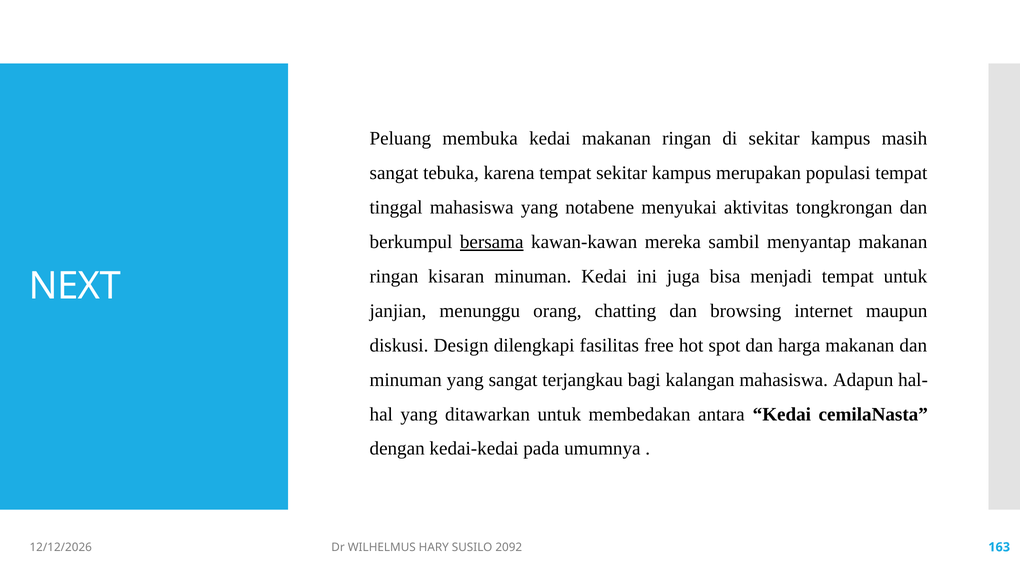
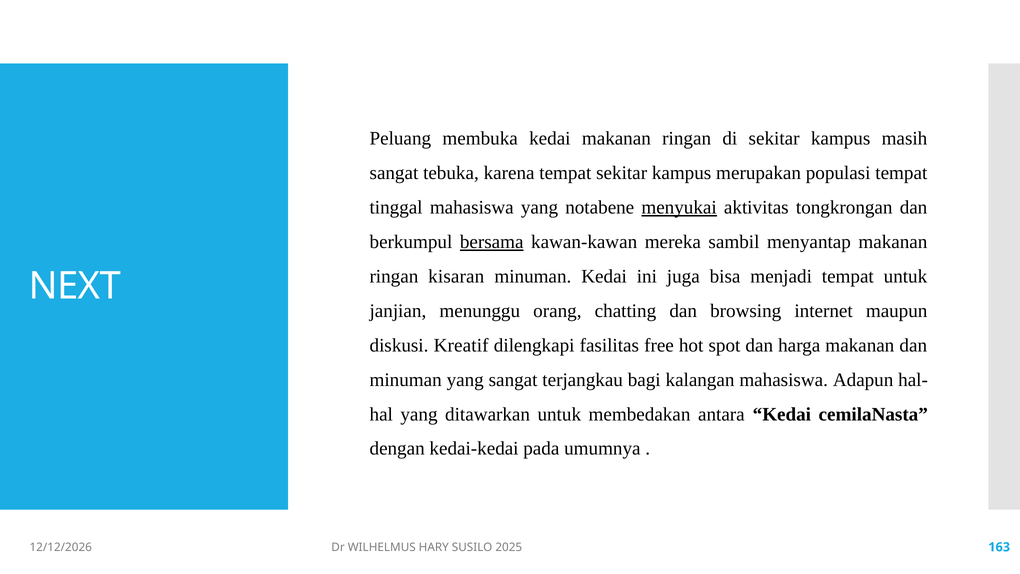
menyukai underline: none -> present (679, 207)
Design: Design -> Kreatif (461, 345)
2092: 2092 -> 2025 (509, 547)
